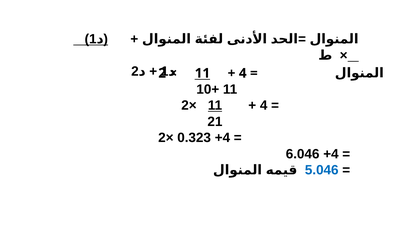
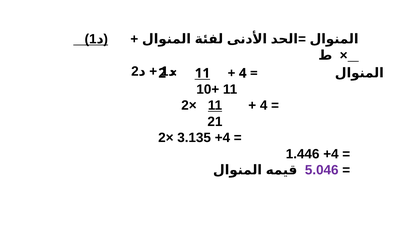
0.323: 0.323 -> 3.135 (194, 138)
6.046: 6.046 -> 1.446 (303, 154)
5.046 colour: blue -> purple (322, 170)
